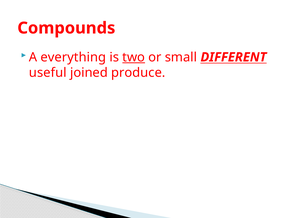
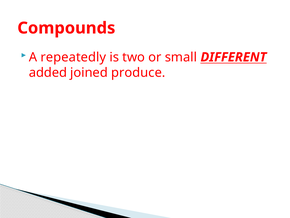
everything: everything -> repeatedly (73, 57)
two underline: present -> none (134, 57)
useful: useful -> added (48, 73)
